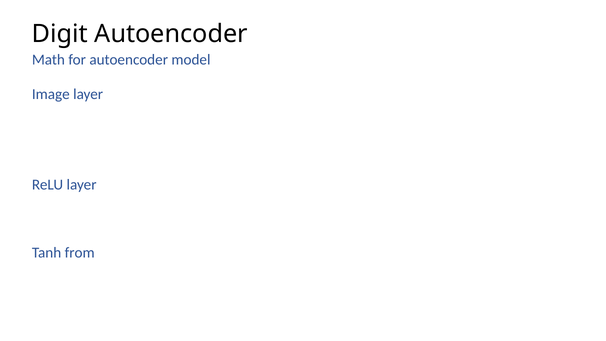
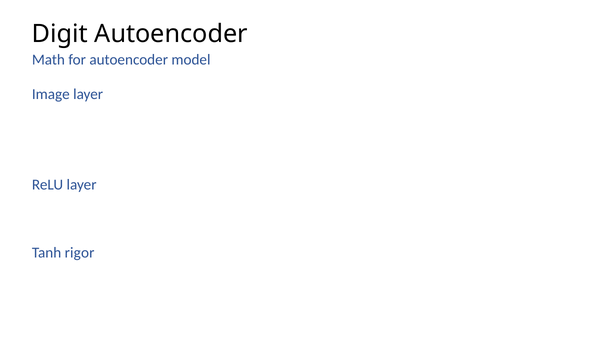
from: from -> rigor (80, 253)
